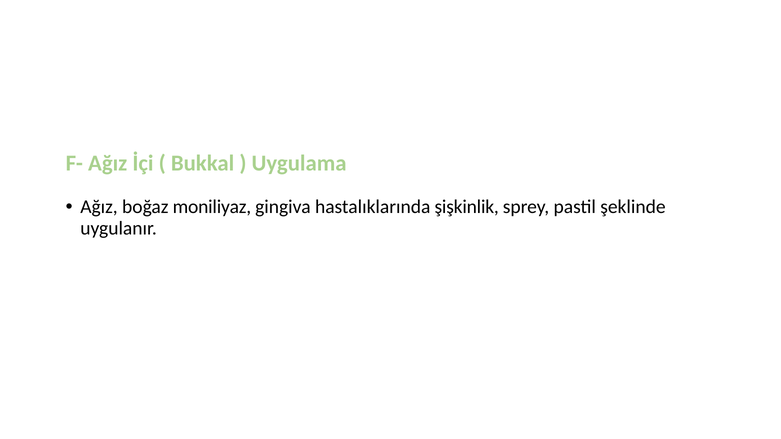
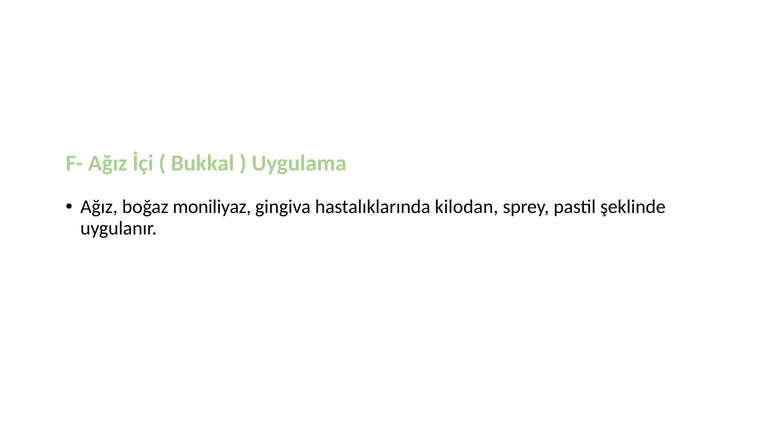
şişkinlik: şişkinlik -> kilodan (467, 207)
